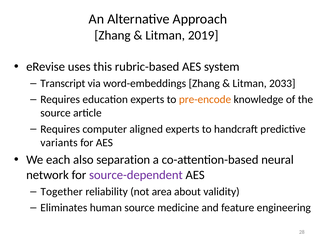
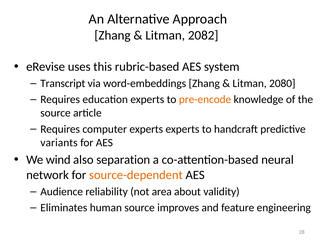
2019: 2019 -> 2082 (203, 35)
2033: 2033 -> 2080 (282, 84)
computer aligned: aligned -> experts (146, 129)
each: each -> wind (58, 160)
source-dependent colour: purple -> orange (136, 175)
Together: Together -> Audience (62, 192)
medicine: medicine -> improves (178, 208)
